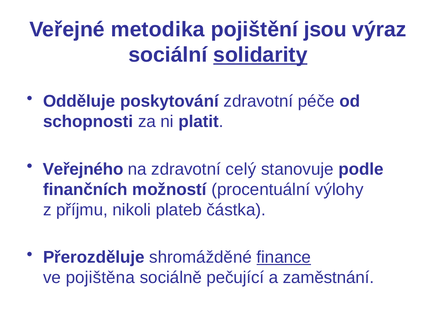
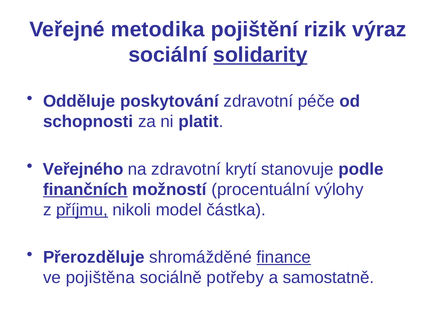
jsou: jsou -> rizik (325, 29)
celý: celý -> krytí (241, 169)
finančních underline: none -> present (85, 189)
příjmu underline: none -> present (82, 210)
plateb: plateb -> model (179, 210)
pečující: pečující -> potřeby (235, 278)
zaměstnání: zaměstnání -> samostatně (328, 278)
